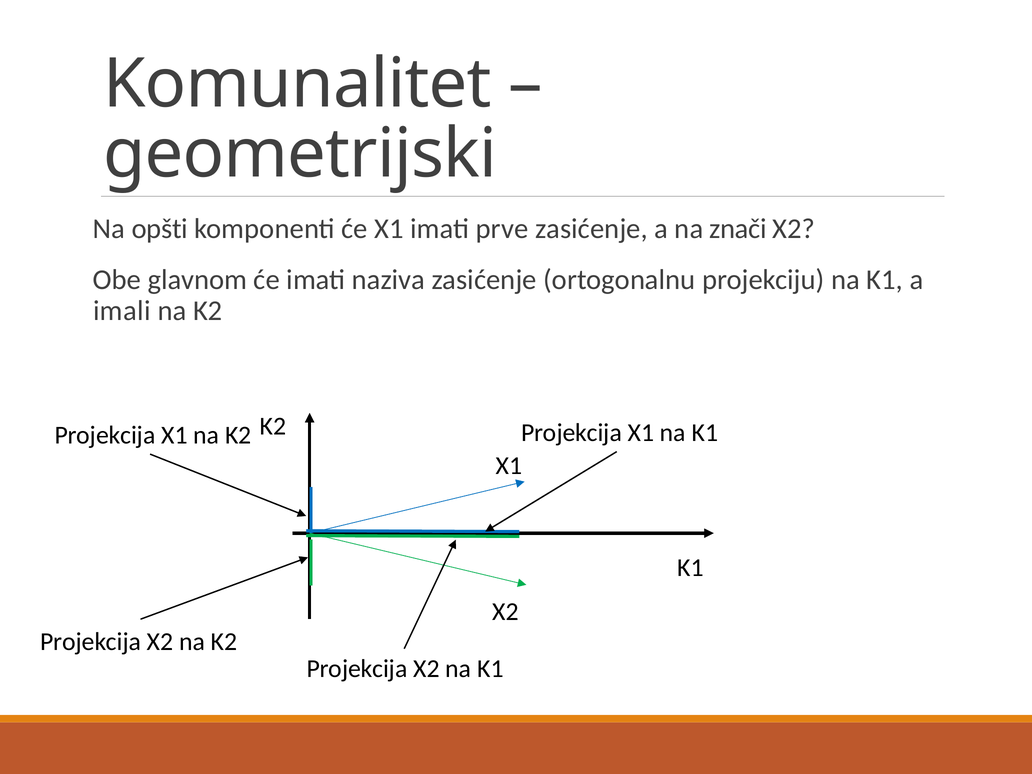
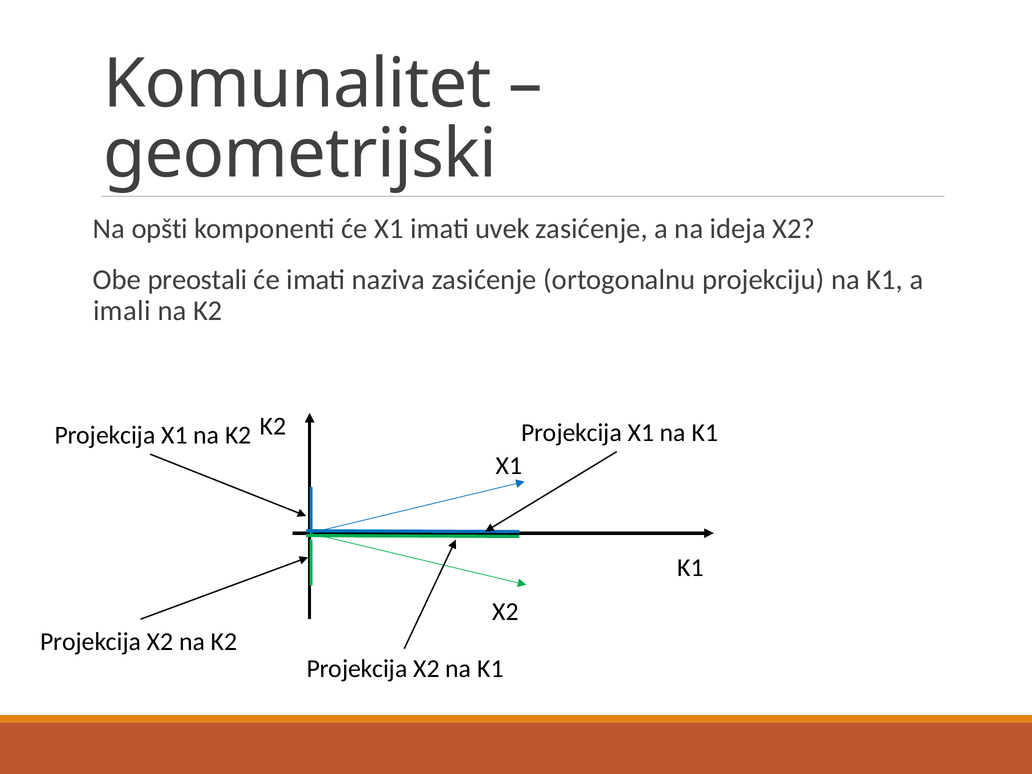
prve: prve -> uvek (502, 229)
znači: znači -> ideja (738, 229)
glavnom: glavnom -> preostali (197, 280)
